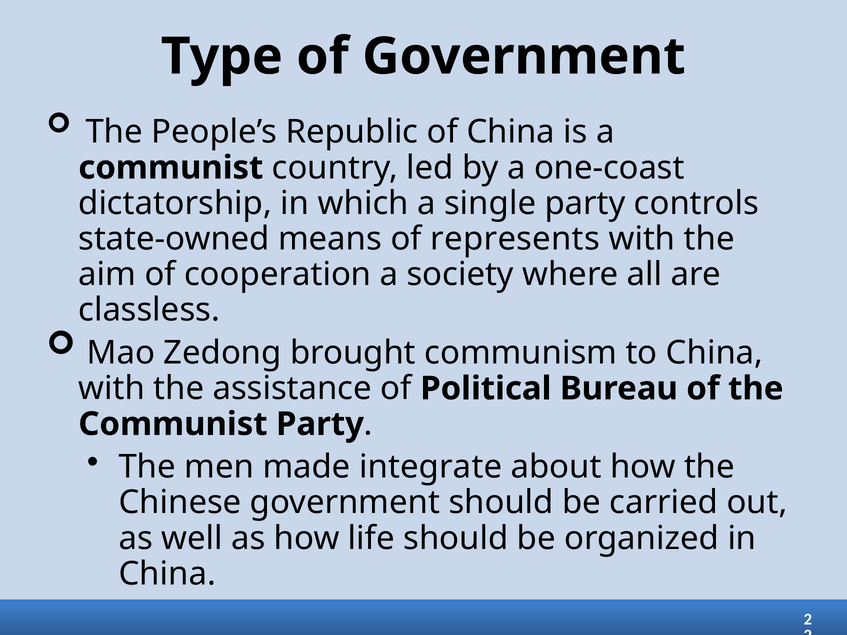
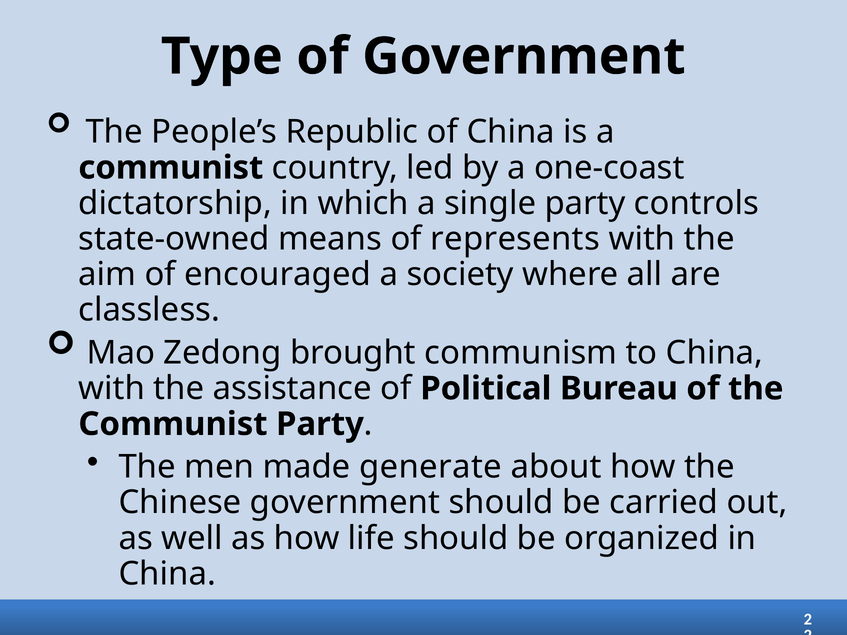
cooperation: cooperation -> encouraged (278, 275)
integrate: integrate -> generate (430, 467)
